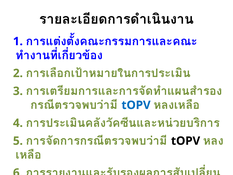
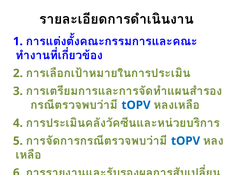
tOPV colour: black -> blue (186, 141)
